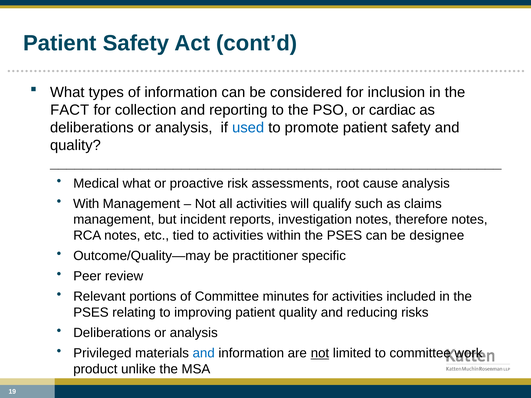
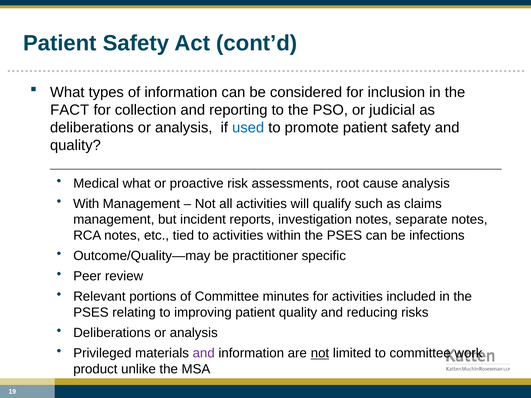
cardiac: cardiac -> judicial (392, 110)
therefore: therefore -> separate (421, 220)
designee: designee -> infections (437, 236)
and colour: blue -> purple (204, 353)
